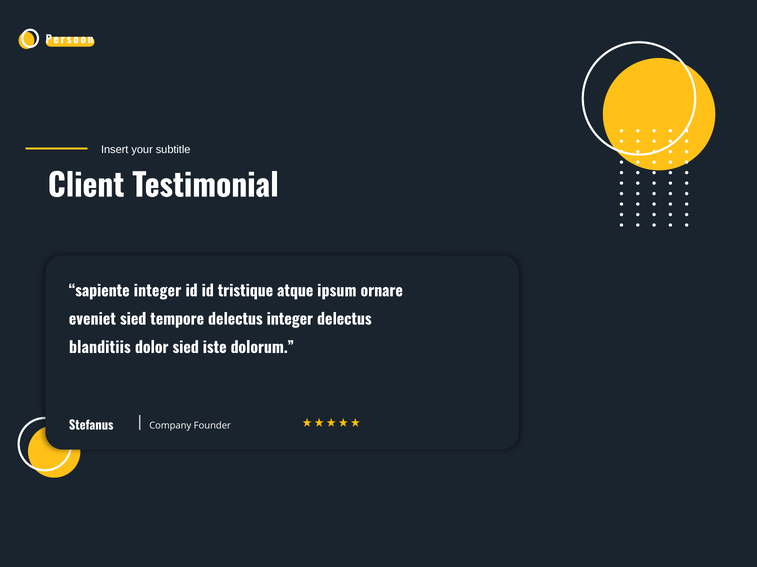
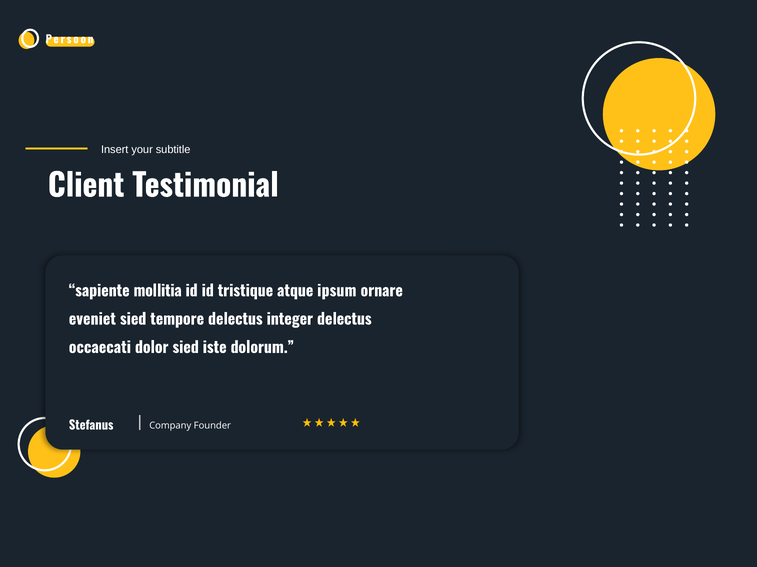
sapiente integer: integer -> mollitia (158, 291)
blanditiis: blanditiis -> occaecati (100, 348)
